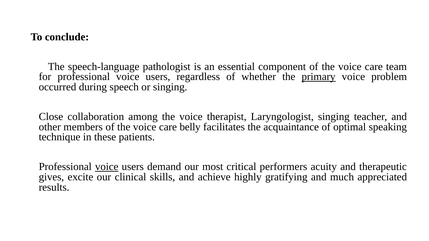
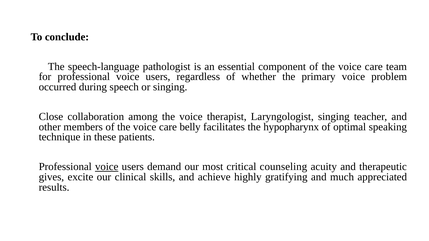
primary underline: present -> none (319, 77)
acquaintance: acquaintance -> hypopharynx (291, 127)
performers: performers -> counseling (283, 167)
